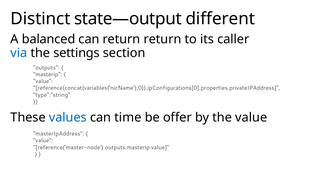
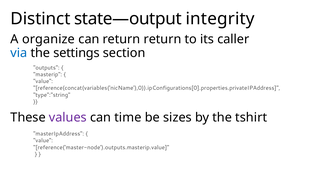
different: different -> integrity (220, 19)
balanced: balanced -> organize (48, 39)
values colour: blue -> purple (68, 118)
offer: offer -> sizes (177, 118)
the value: value -> tshirt (251, 118)
